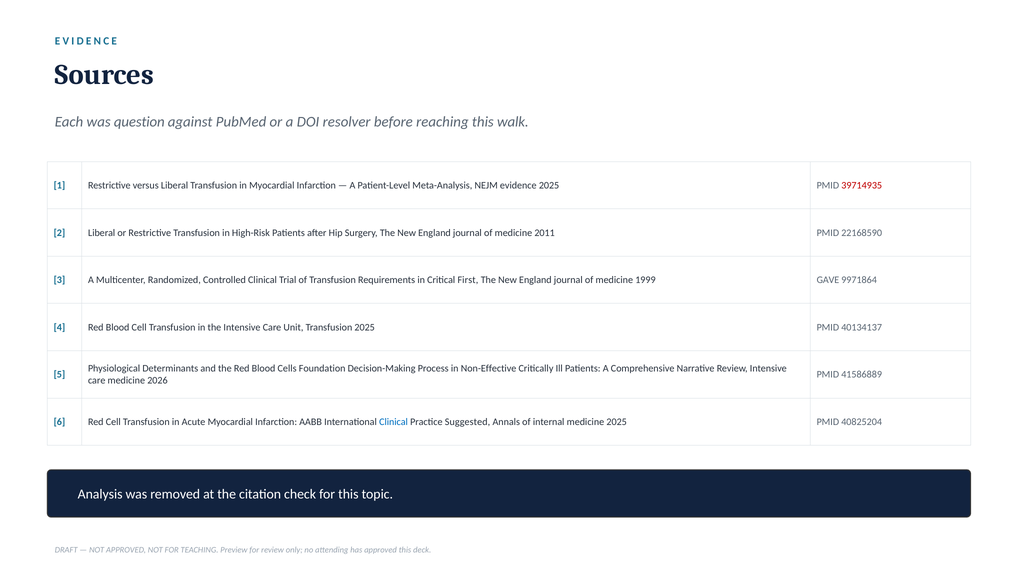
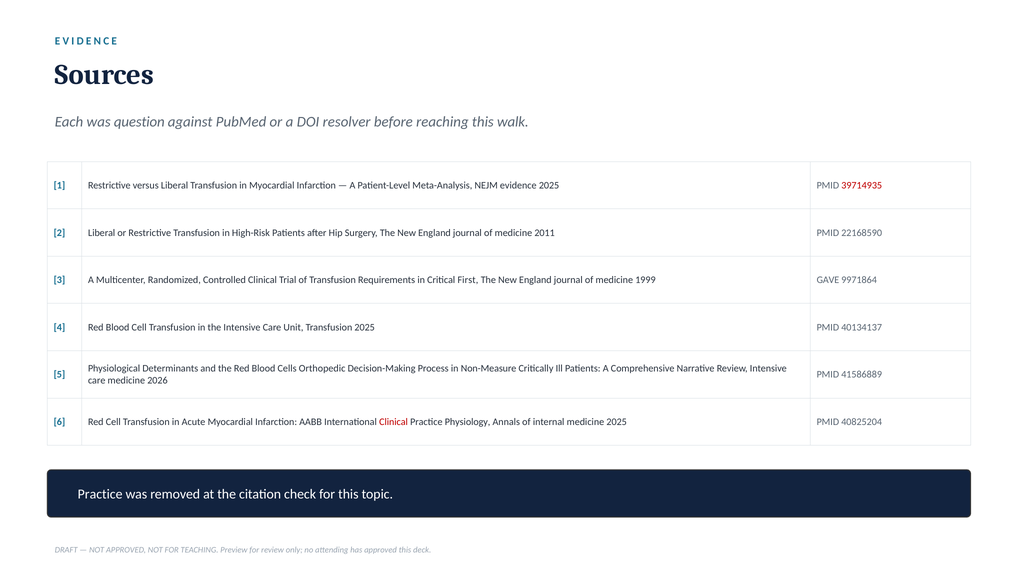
Foundation: Foundation -> Orthopedic (322, 369)
Non-Effective: Non-Effective -> Non-Measure (489, 369)
Clinical colour: blue -> red (394, 422)
Suggested: Suggested -> Physiology (468, 422)
Analysis: Analysis -> Practice (100, 495)
